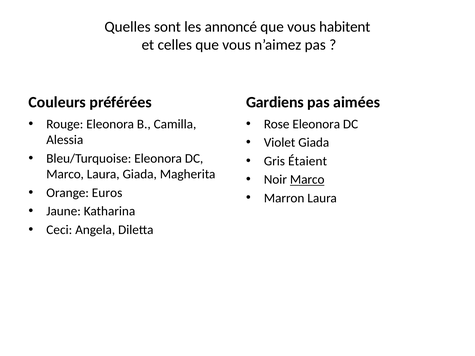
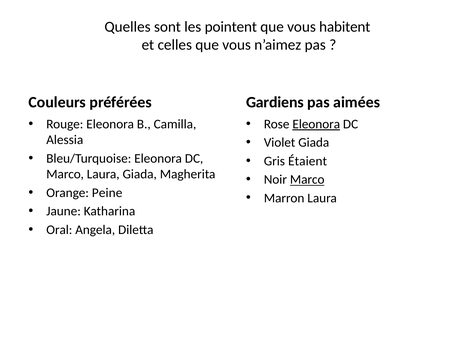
annoncé: annoncé -> pointent (231, 27)
Eleonora underline: none -> present (316, 124)
Euros: Euros -> Peine (107, 193)
Ceci: Ceci -> Oral (59, 230)
